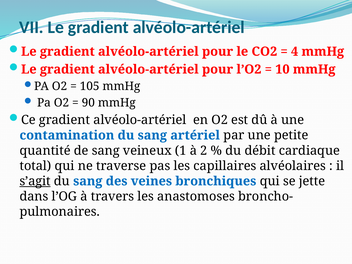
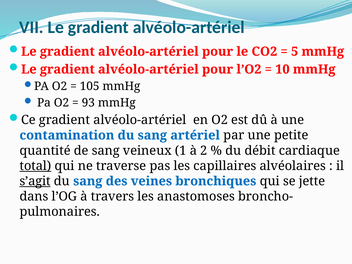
4: 4 -> 5 (295, 52)
90: 90 -> 93 (88, 103)
total underline: none -> present (35, 166)
